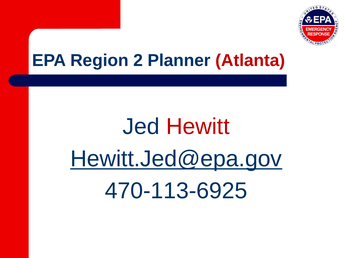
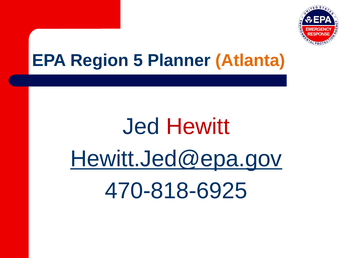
2: 2 -> 5 (138, 61)
Atlanta colour: red -> orange (250, 61)
470-113-6925: 470-113-6925 -> 470-818-6925 (176, 191)
